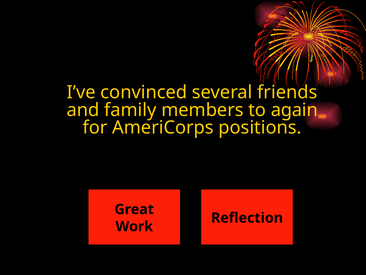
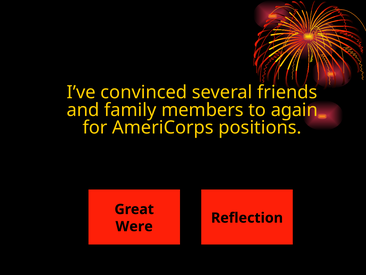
Work: Work -> Were (134, 226)
